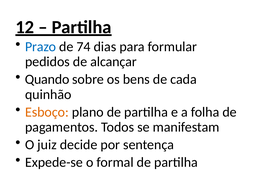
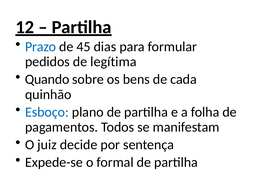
74: 74 -> 45 (84, 47)
alcançar: alcançar -> legítima (113, 62)
Esboço colour: orange -> blue (47, 112)
